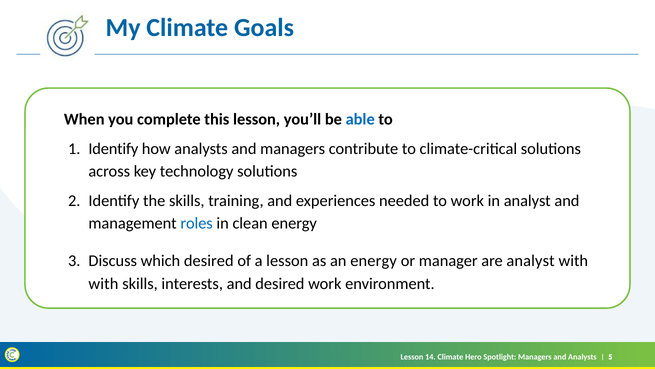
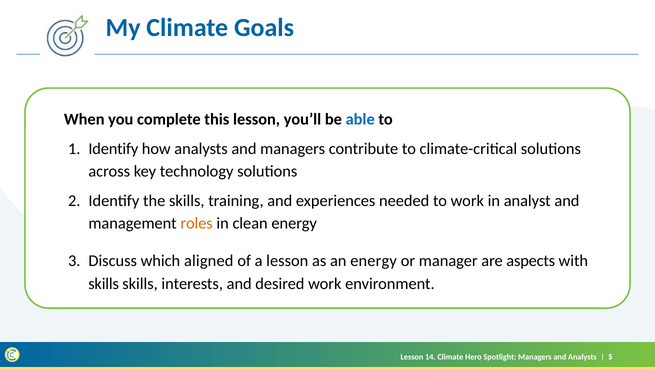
roles colour: blue -> orange (197, 223)
which desired: desired -> aligned (209, 261)
are analyst: analyst -> aspects (531, 261)
with: with -> skills (104, 283)
